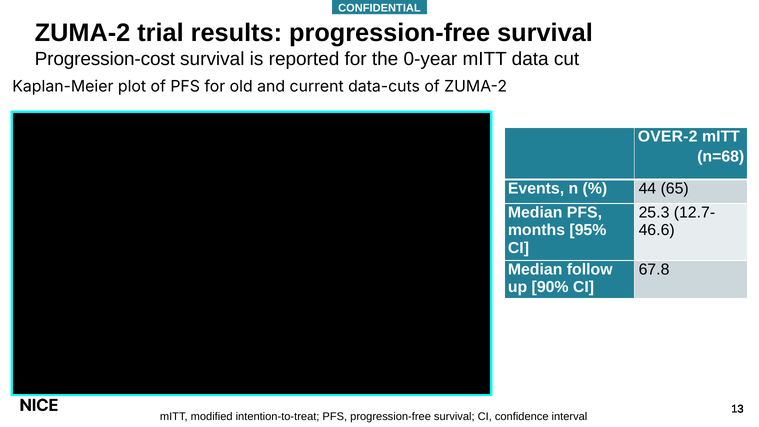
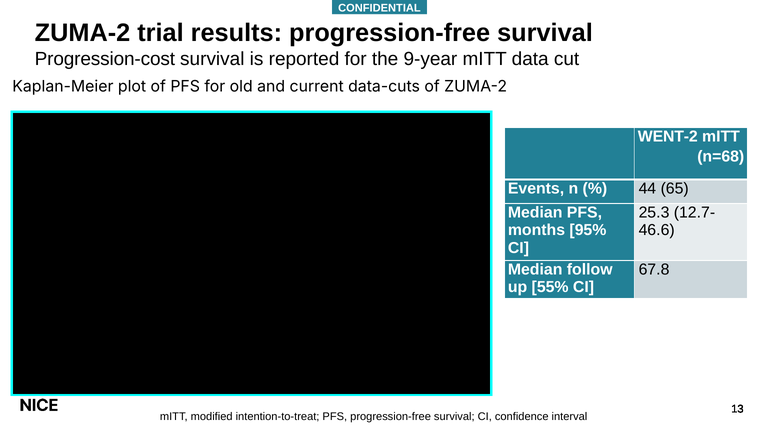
0-year: 0-year -> 9-year (430, 59)
OVER-2: OVER-2 -> WENT-2 (668, 137)
90%: 90% -> 55% (550, 287)
